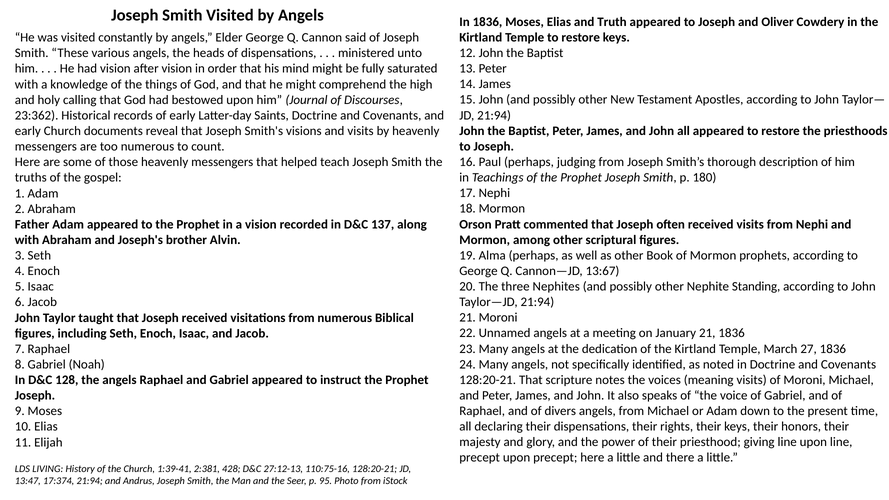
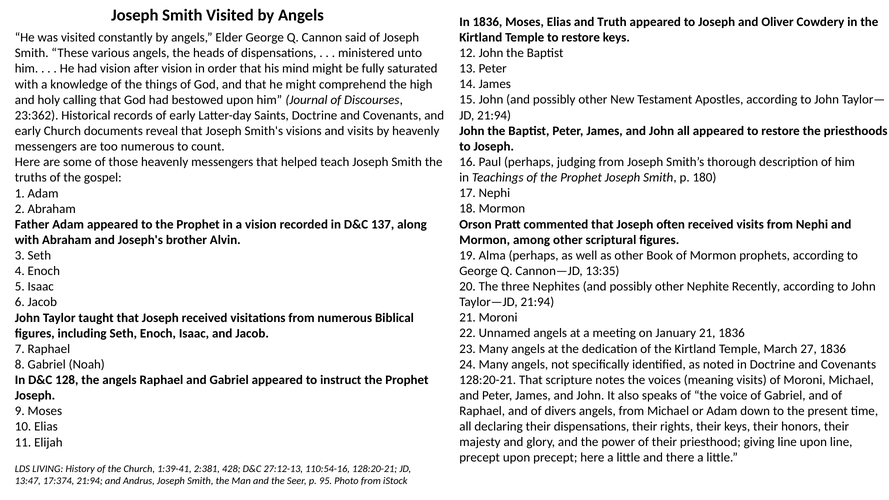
13:67: 13:67 -> 13:35 (603, 271)
Standing: Standing -> Recently (756, 287)
110:75-16: 110:75-16 -> 110:54-16 (328, 469)
